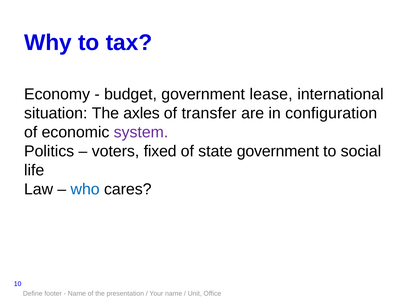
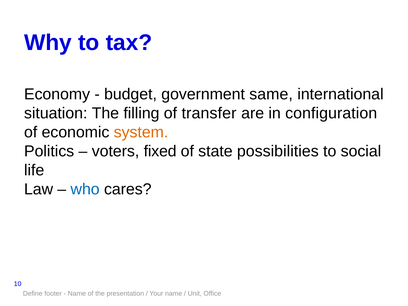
lease: lease -> same (271, 94)
axles: axles -> filling (141, 113)
system colour: purple -> orange (141, 132)
state government: government -> possibilities (278, 151)
